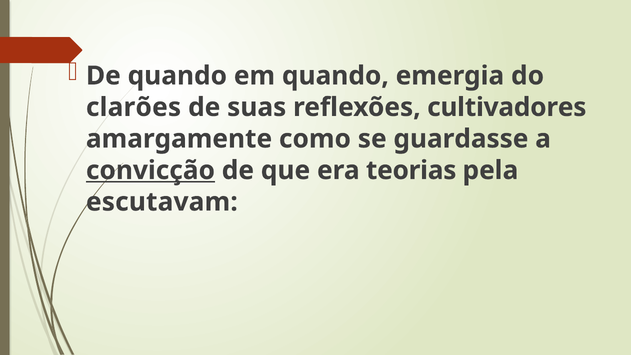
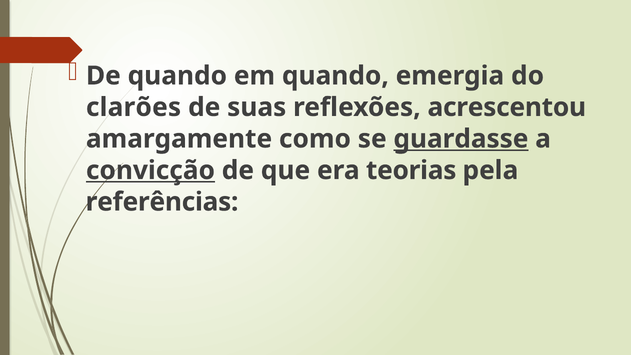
cultivadores: cultivadores -> acrescentou (507, 107)
guardasse underline: none -> present (461, 139)
escutavam: escutavam -> referências (162, 202)
